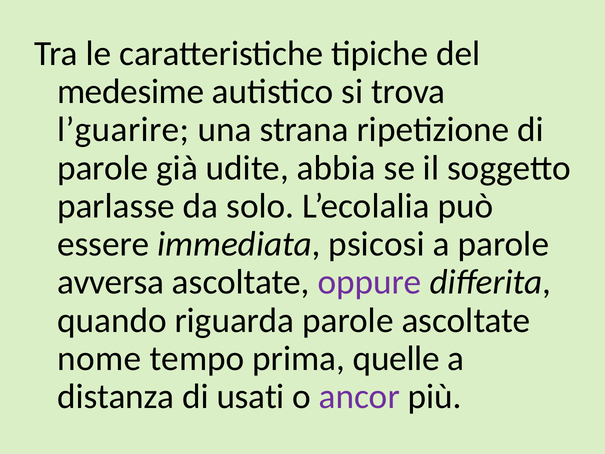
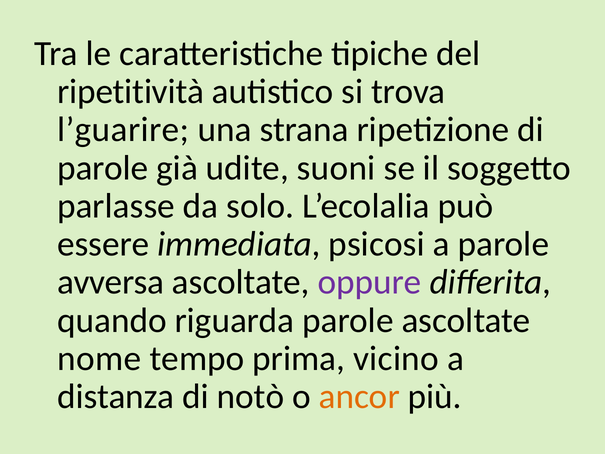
medesime: medesime -> ripetitività (131, 92)
abbia: abbia -> suoni (336, 168)
quelle: quelle -> vicino (396, 358)
usati: usati -> notò (250, 396)
ancor colour: purple -> orange (359, 396)
